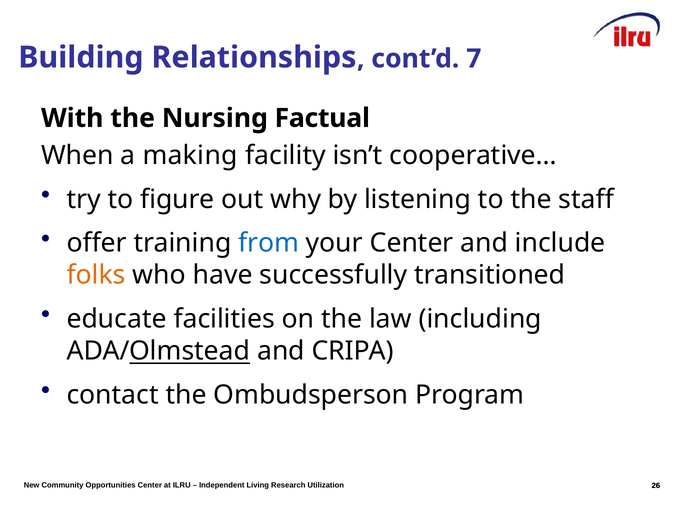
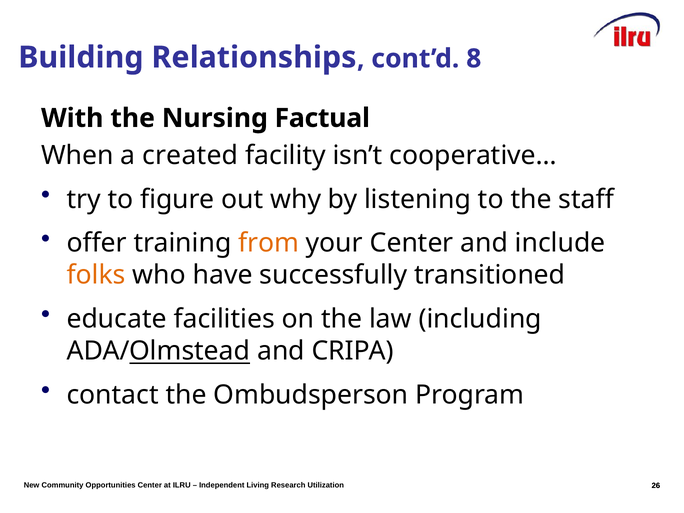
7: 7 -> 8 (474, 59)
making: making -> created (190, 155)
from colour: blue -> orange (269, 243)
